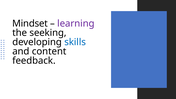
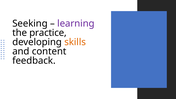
Mindset: Mindset -> Seeking (30, 24)
seeking: seeking -> practice (48, 33)
skills colour: blue -> orange (75, 42)
